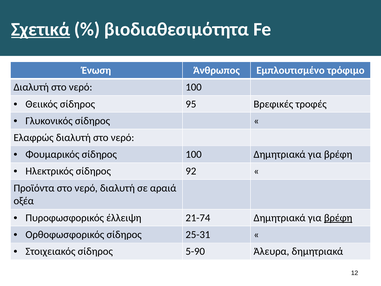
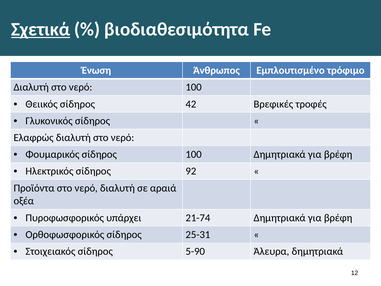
95: 95 -> 42 (191, 104)
έλλειψη: έλλειψη -> υπάρχει (124, 218)
βρέφη underline: present -> none (338, 218)
